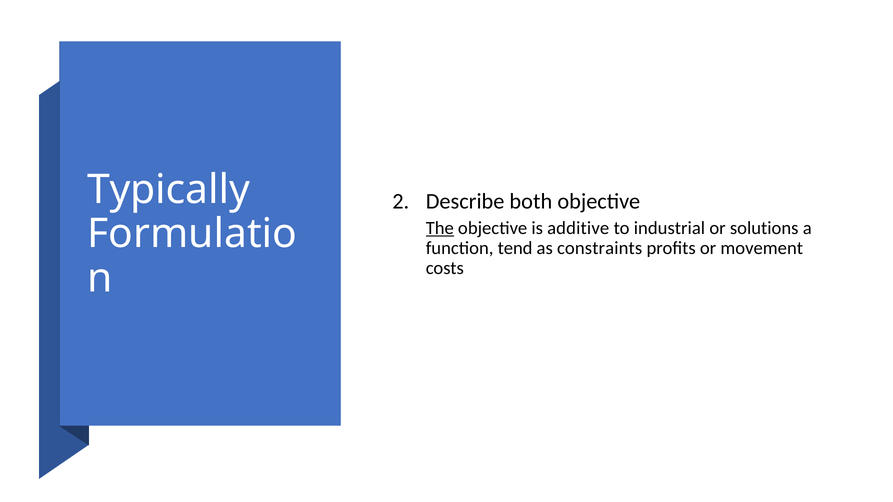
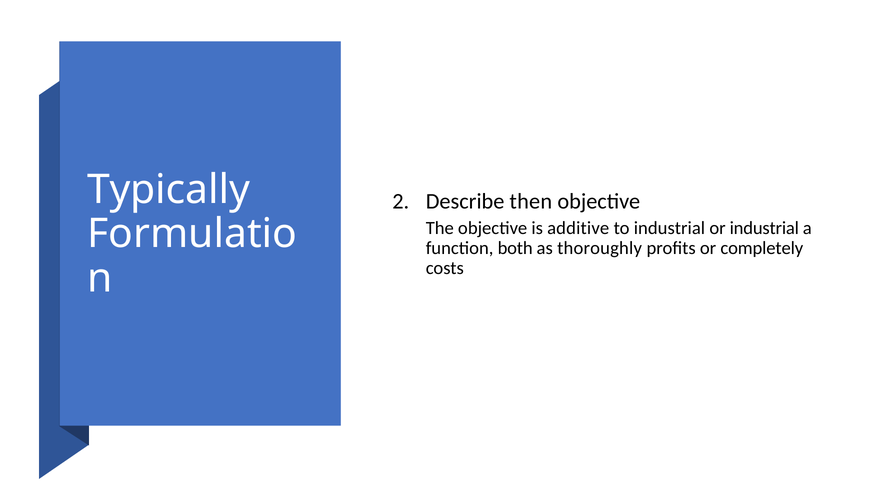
both: both -> then (531, 201)
The underline: present -> none (440, 228)
or solutions: solutions -> industrial (764, 228)
tend: tend -> both (515, 248)
constraints: constraints -> thoroughly (600, 248)
movement: movement -> completely (762, 248)
